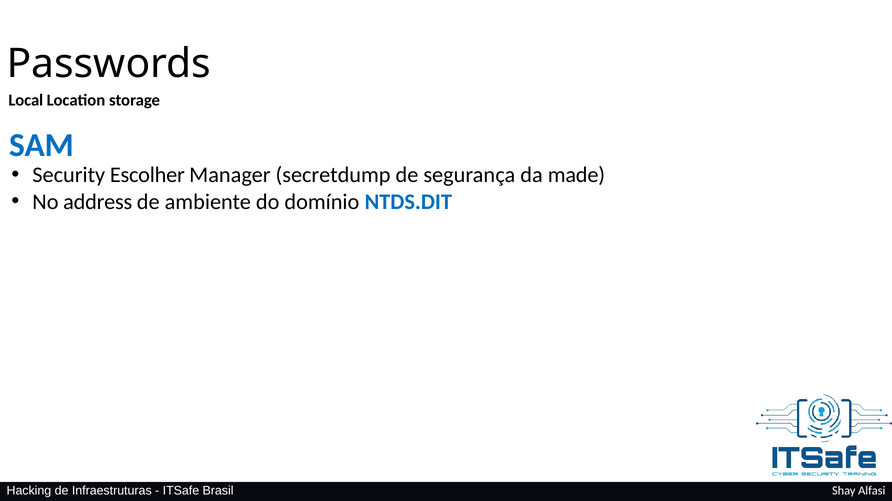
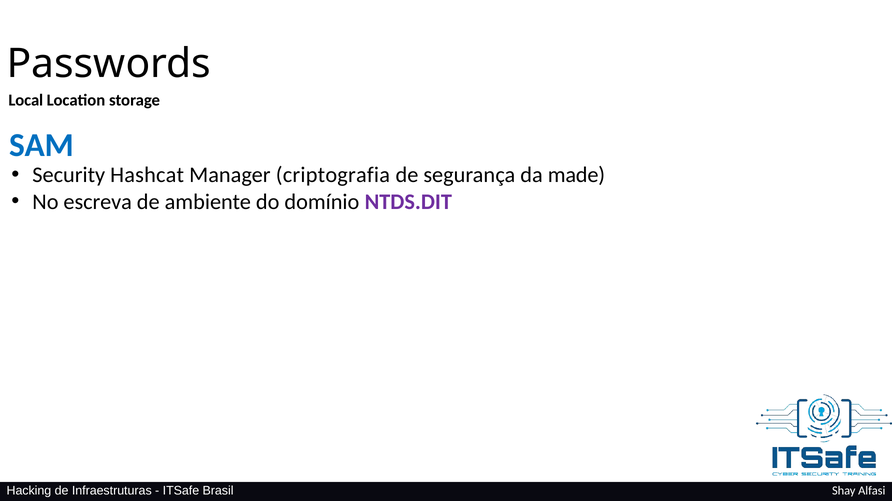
Escolher: Escolher -> Hashcat (147, 175)
secretdump: secretdump -> criptografia (333, 175)
address: address -> escreva (98, 202)
NTDS.DIT colour: blue -> purple (408, 202)
